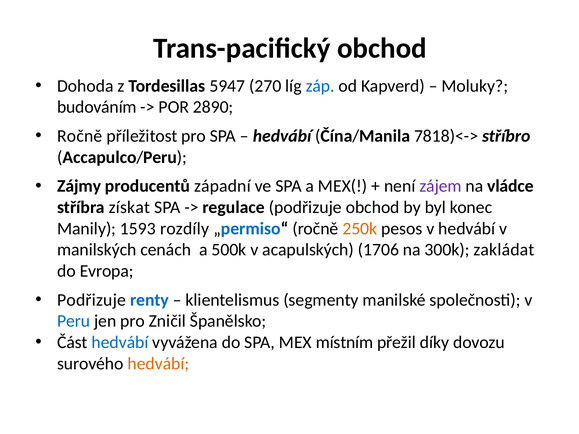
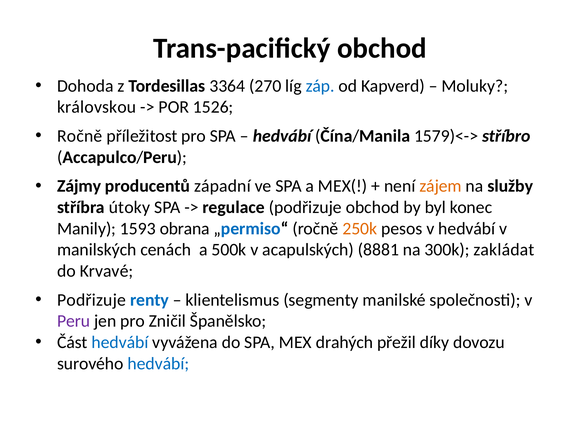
5947: 5947 -> 3364 (227, 86)
budováním: budováním -> královskou (97, 107)
2890: 2890 -> 1526 (213, 107)
7818)<->: 7818)<-> -> 1579)<-> (446, 136)
zájem colour: purple -> orange (441, 186)
vládce: vládce -> služby (510, 186)
získat: získat -> útoky (129, 207)
rozdíly: rozdíly -> obrana (185, 229)
1706: 1706 -> 8881 (378, 250)
Evropa: Evropa -> Krvavé (106, 271)
Peru colour: blue -> purple (74, 321)
místním: místním -> drahých (344, 343)
hedvábí colour: orange -> blue (158, 364)
